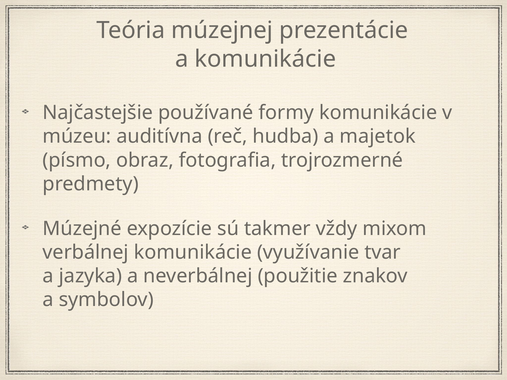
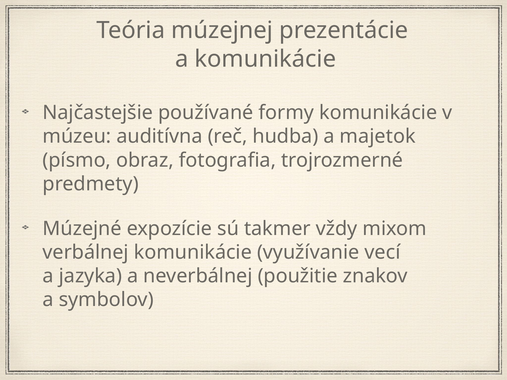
tvar: tvar -> vecí (382, 252)
